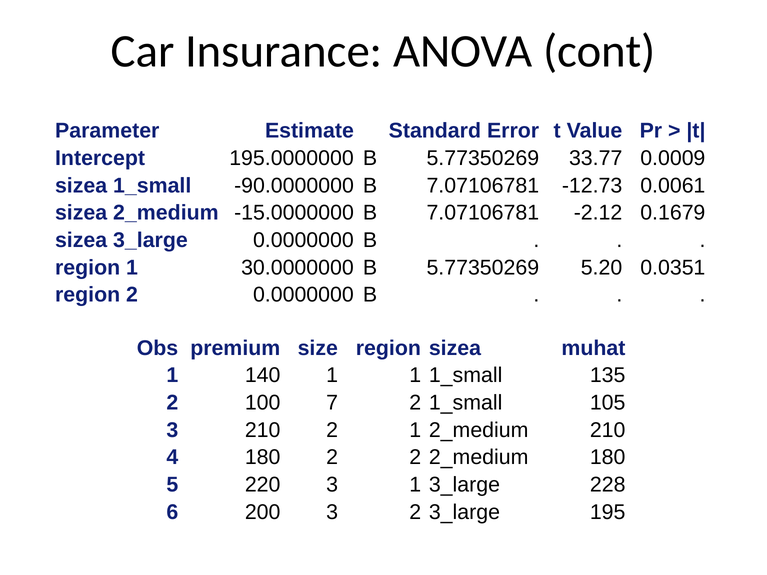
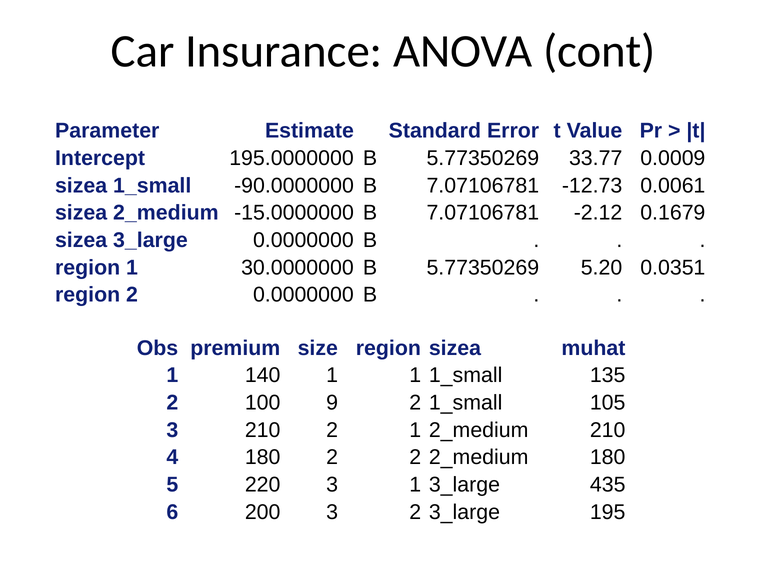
7: 7 -> 9 (332, 403)
228: 228 -> 435 (608, 485)
